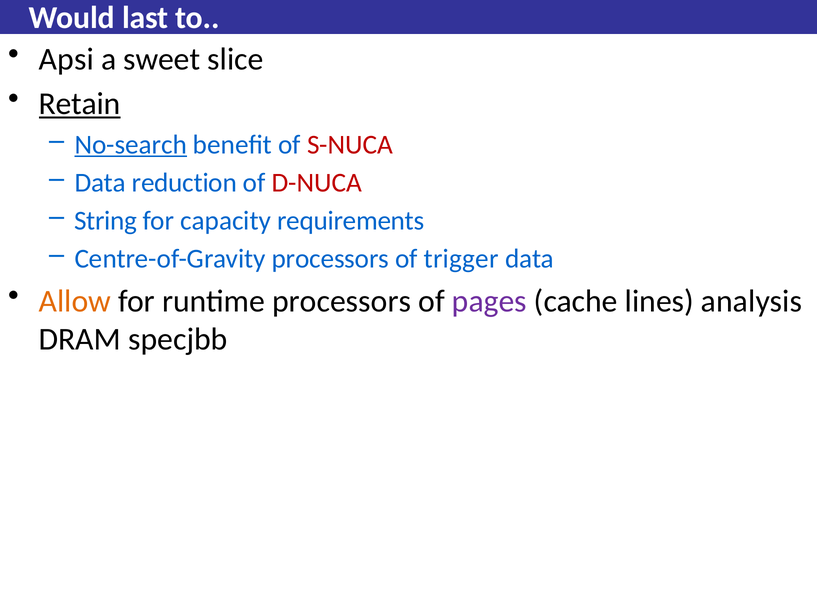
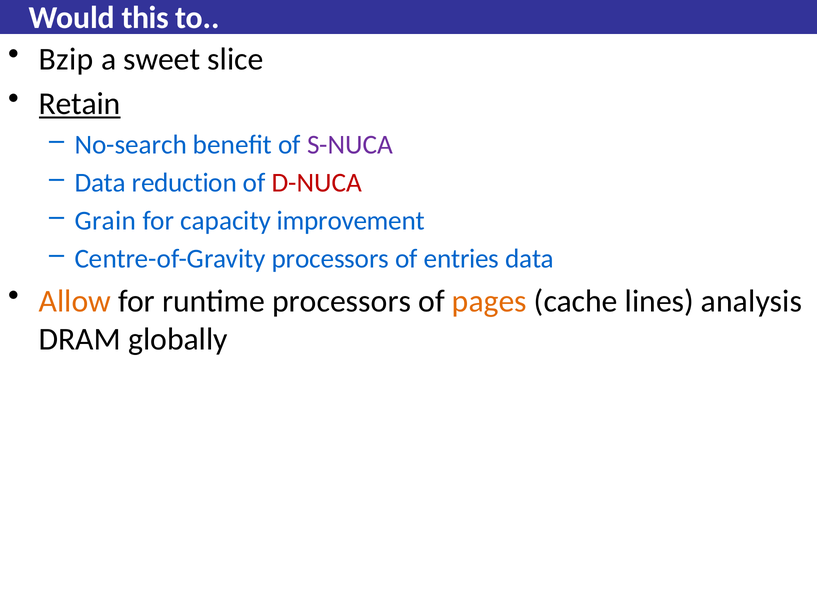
last: last -> this (145, 18)
Apsi: Apsi -> Bzip (66, 59)
No-search underline: present -> none (131, 144)
S-NUCA colour: red -> purple (350, 144)
String: String -> Grain (105, 221)
requirements: requirements -> improvement (351, 221)
trigger: trigger -> entries (461, 259)
pages colour: purple -> orange (489, 301)
specjbb: specjbb -> globally (178, 339)
